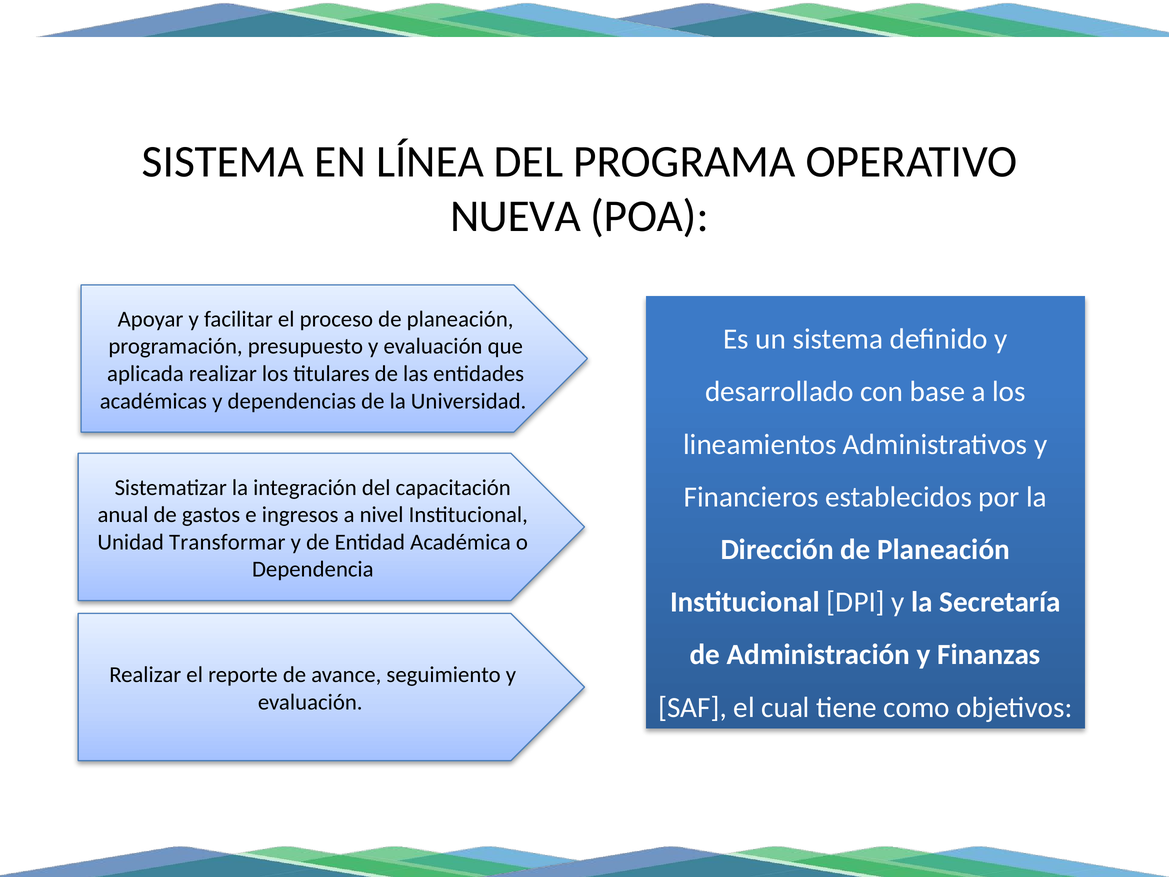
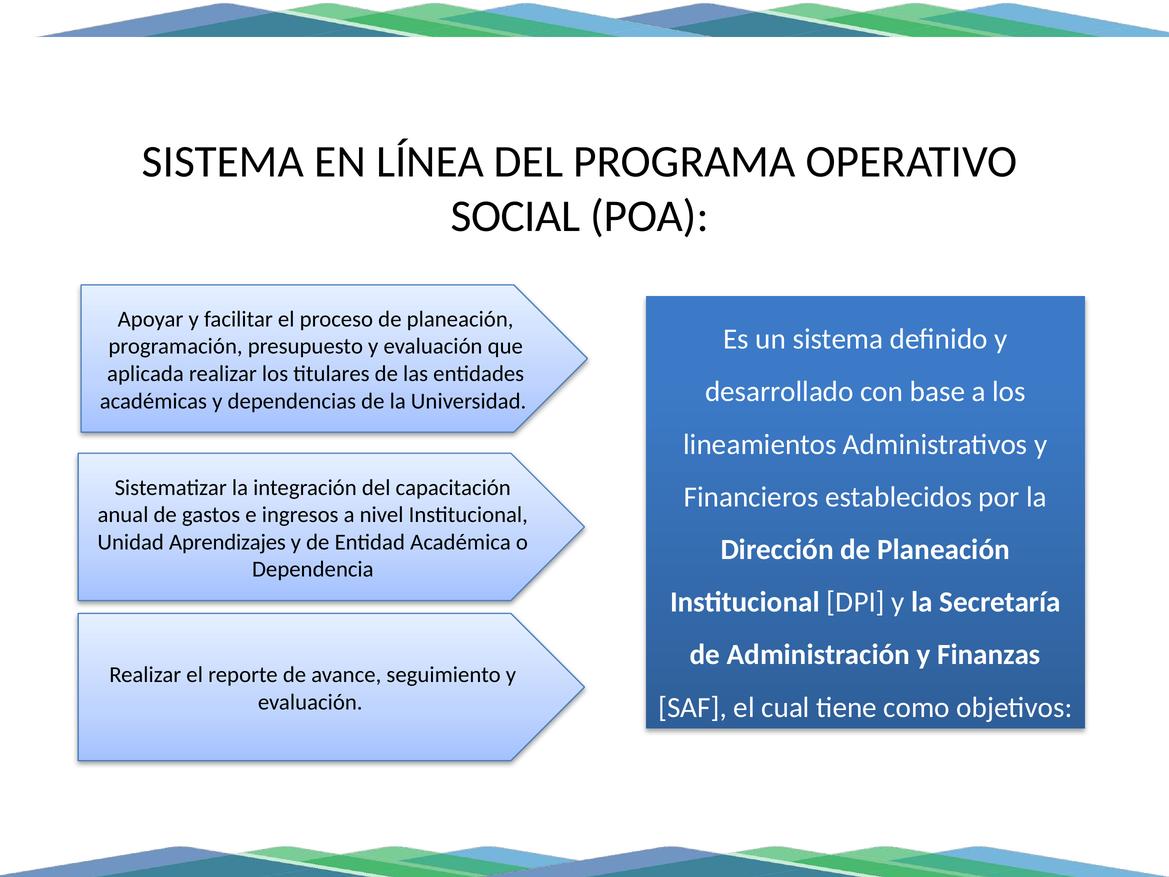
NUEVA: NUEVA -> SOCIAL (516, 216)
Transformar: Transformar -> Aprendizajes (227, 542)
